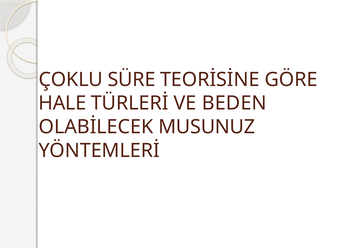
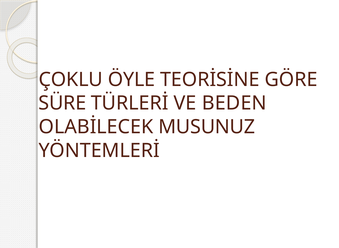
SÜRE: SÜRE -> ÖYLE (132, 79)
HALE: HALE -> SÜRE (62, 103)
